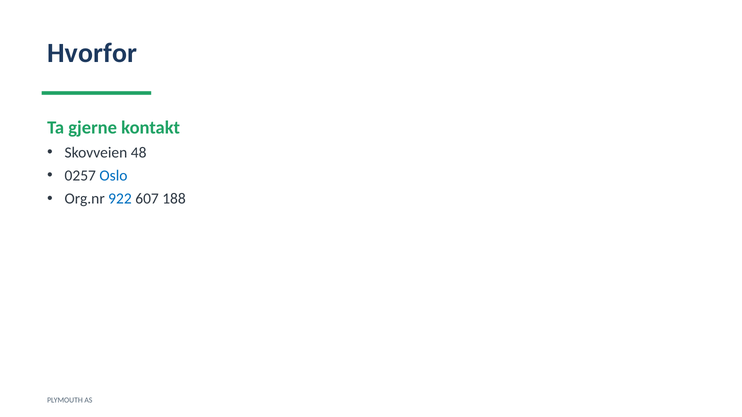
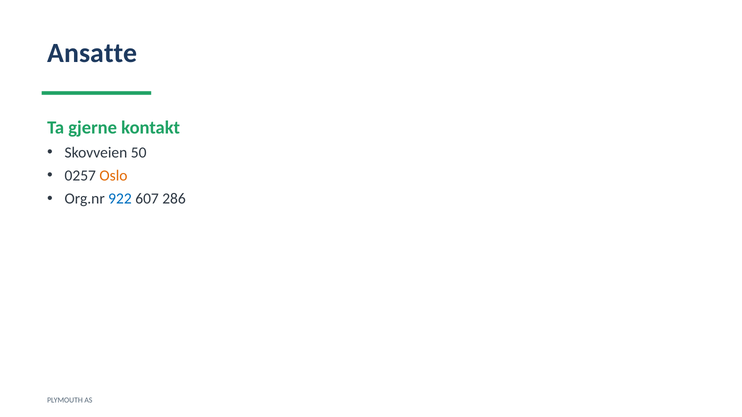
Hvorfor: Hvorfor -> Ansatte (92, 53)
48: 48 -> 50 (139, 153)
Oslo colour: blue -> orange (113, 176)
188: 188 -> 286 (174, 199)
